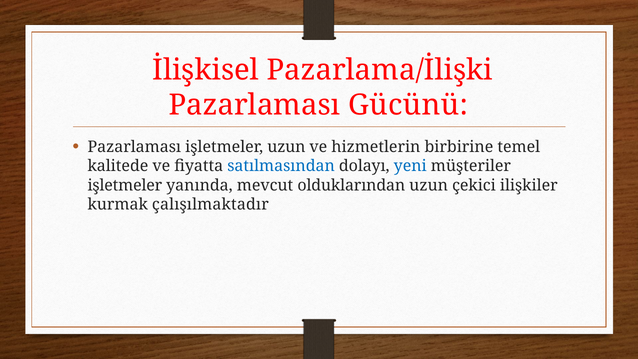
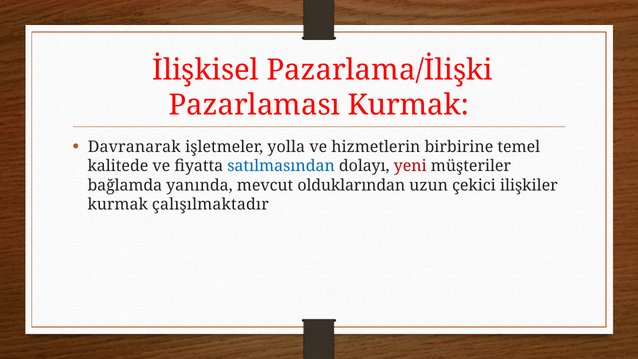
Pazarlaması Gücünü: Gücünü -> Kurmak (408, 105)
Pazarlaması: Pazarlaması -> Davranarak (134, 147)
işletmeler uzun: uzun -> yolla (286, 147)
yeni colour: blue -> red (410, 166)
işletmeler: işletmeler -> bağlamda (125, 185)
